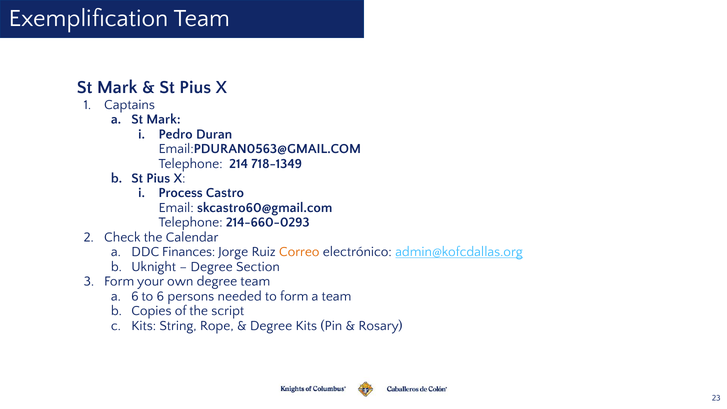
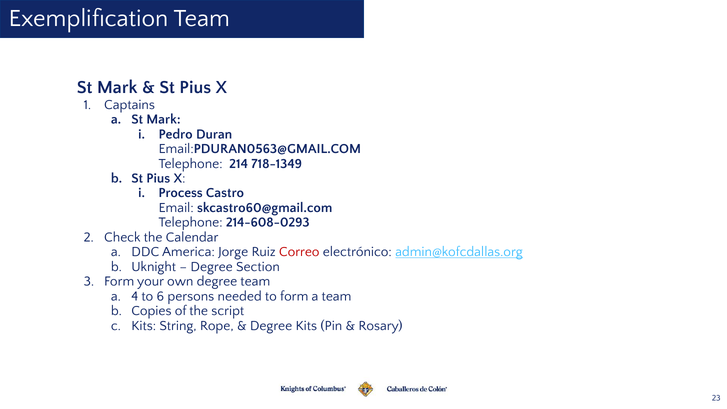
214-660-0293: 214-660-0293 -> 214-608-0293 (268, 222)
Finances: Finances -> America (188, 252)
Correo colour: orange -> red (299, 252)
a 6: 6 -> 4 (135, 296)
